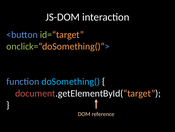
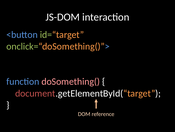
doSomething( colour: light blue -> pink (71, 81)
